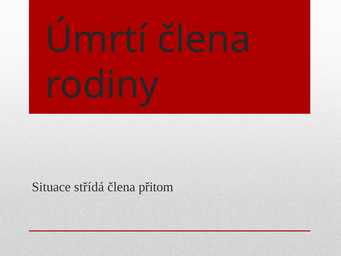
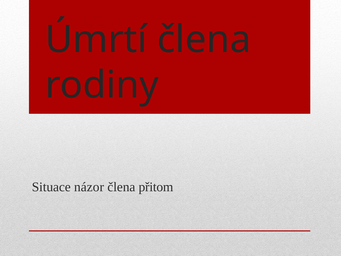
střídá: střídá -> názor (89, 187)
